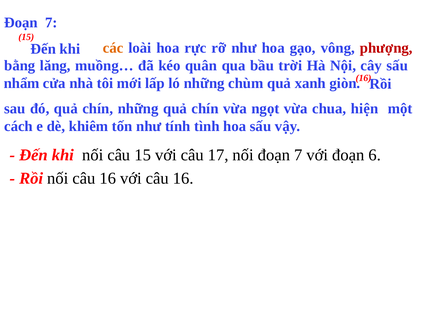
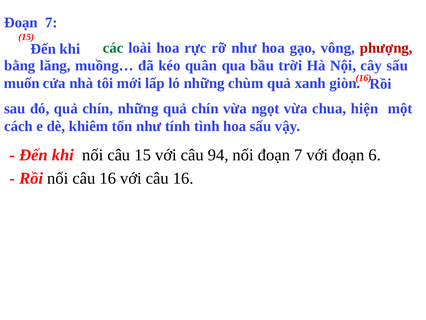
các colour: orange -> green (113, 48)
nhẩm: nhẩm -> muốn (22, 83)
17: 17 -> 94 (218, 155)
